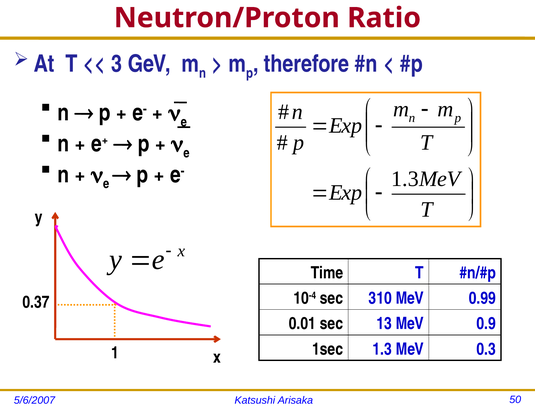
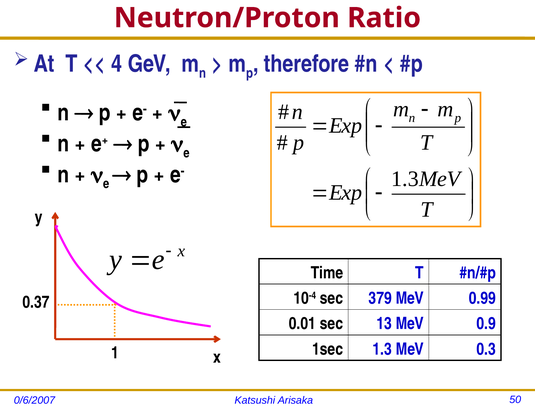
3: 3 -> 4 (117, 64)
310: 310 -> 379 (380, 299)
5/6/2007: 5/6/2007 -> 0/6/2007 (34, 401)
